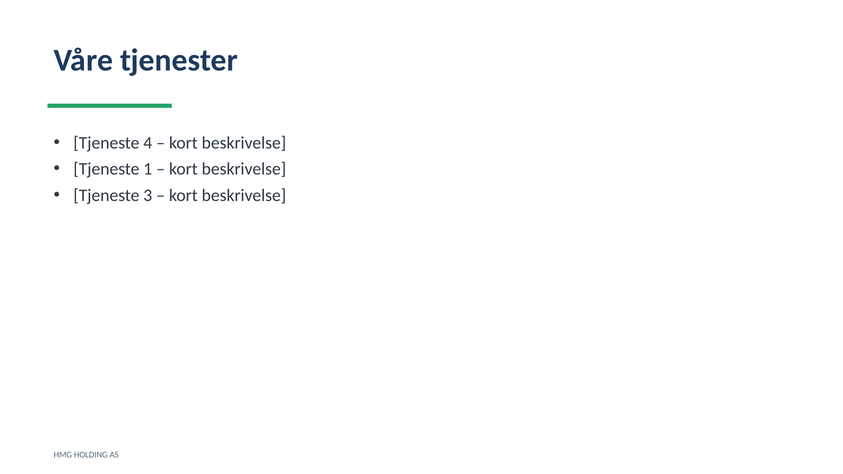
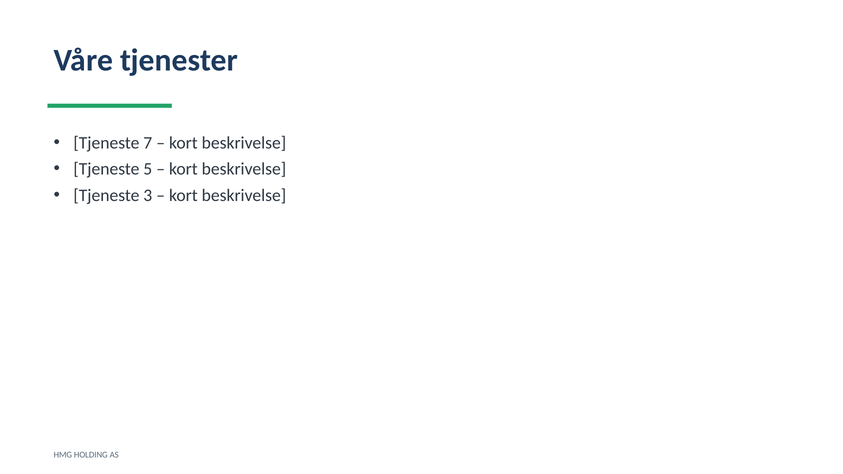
4: 4 -> 7 (148, 143)
1: 1 -> 5 (148, 169)
